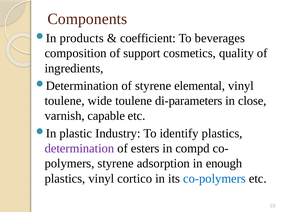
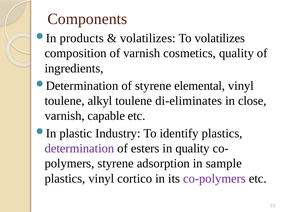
coefficient: coefficient -> volatilizes (148, 38)
To beverages: beverages -> volatilizes (220, 38)
of support: support -> varnish (142, 53)
wide: wide -> alkyl (100, 101)
di-parameters: di-parameters -> di-eliminates (189, 101)
in compd: compd -> quality (193, 148)
enough: enough -> sample (224, 163)
co-polymers colour: blue -> purple (214, 178)
